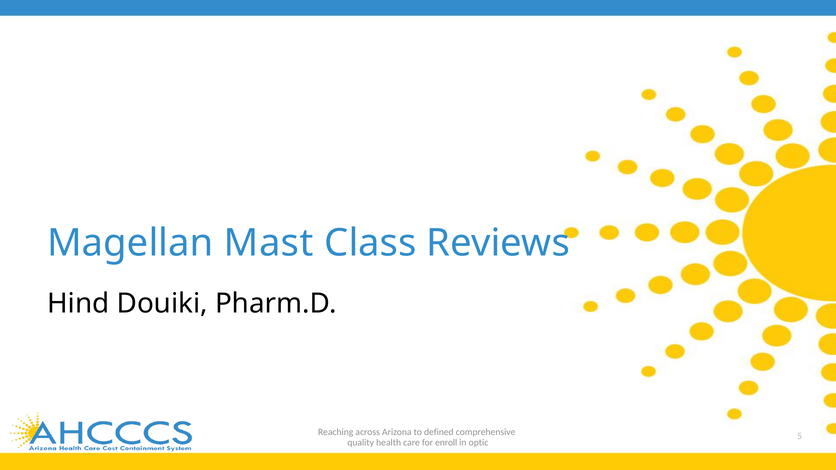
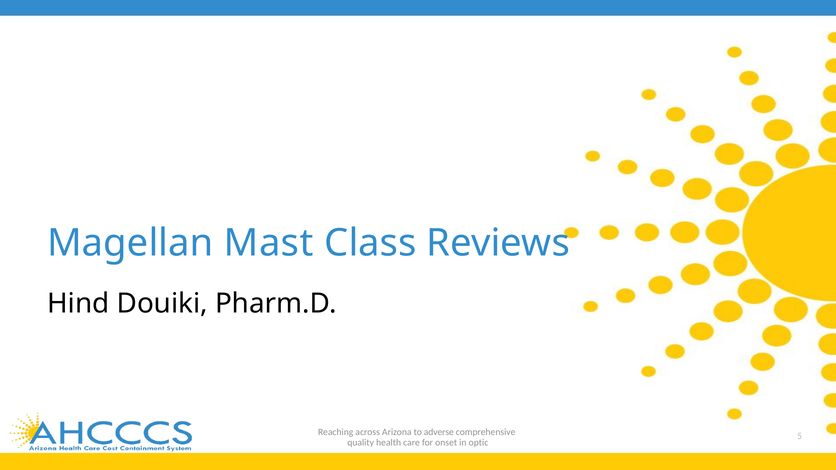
defined: defined -> adverse (439, 432)
enroll: enroll -> onset (446, 443)
